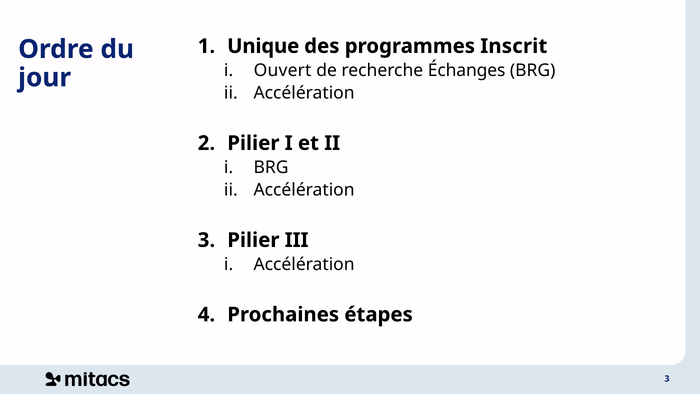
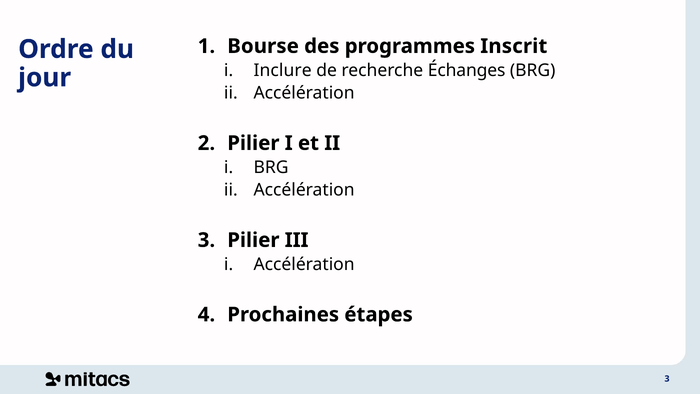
Unique: Unique -> Bourse (263, 46)
Ouvert: Ouvert -> Inclure (283, 70)
